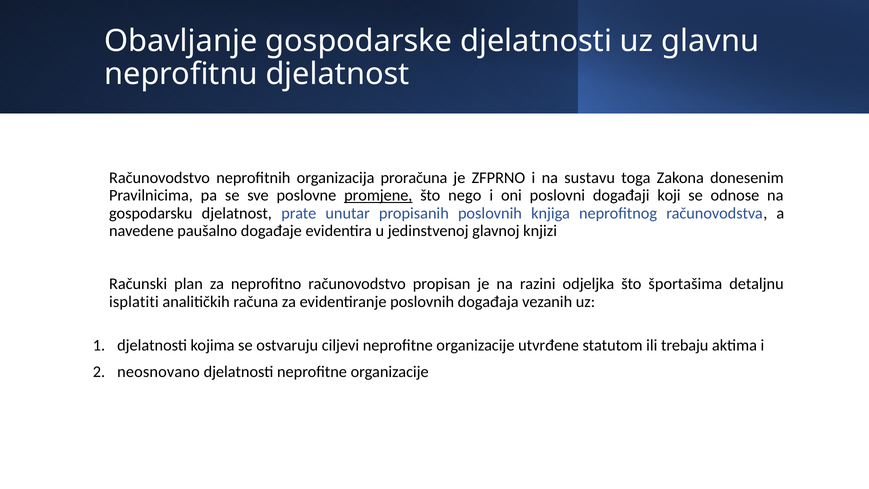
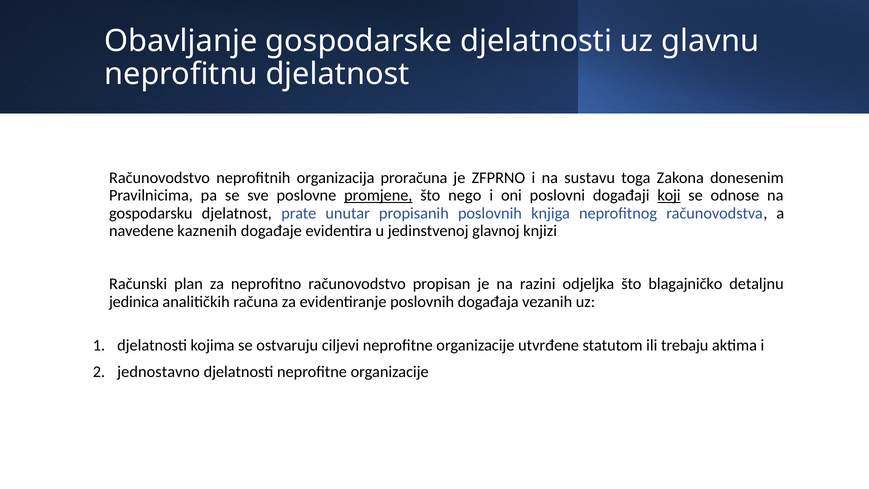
koji underline: none -> present (669, 195)
paušalno: paušalno -> kaznenih (207, 231)
športašima: športašima -> blagajničko (685, 284)
isplatiti: isplatiti -> jedinica (134, 302)
neosnovano: neosnovano -> jednostavno (159, 372)
